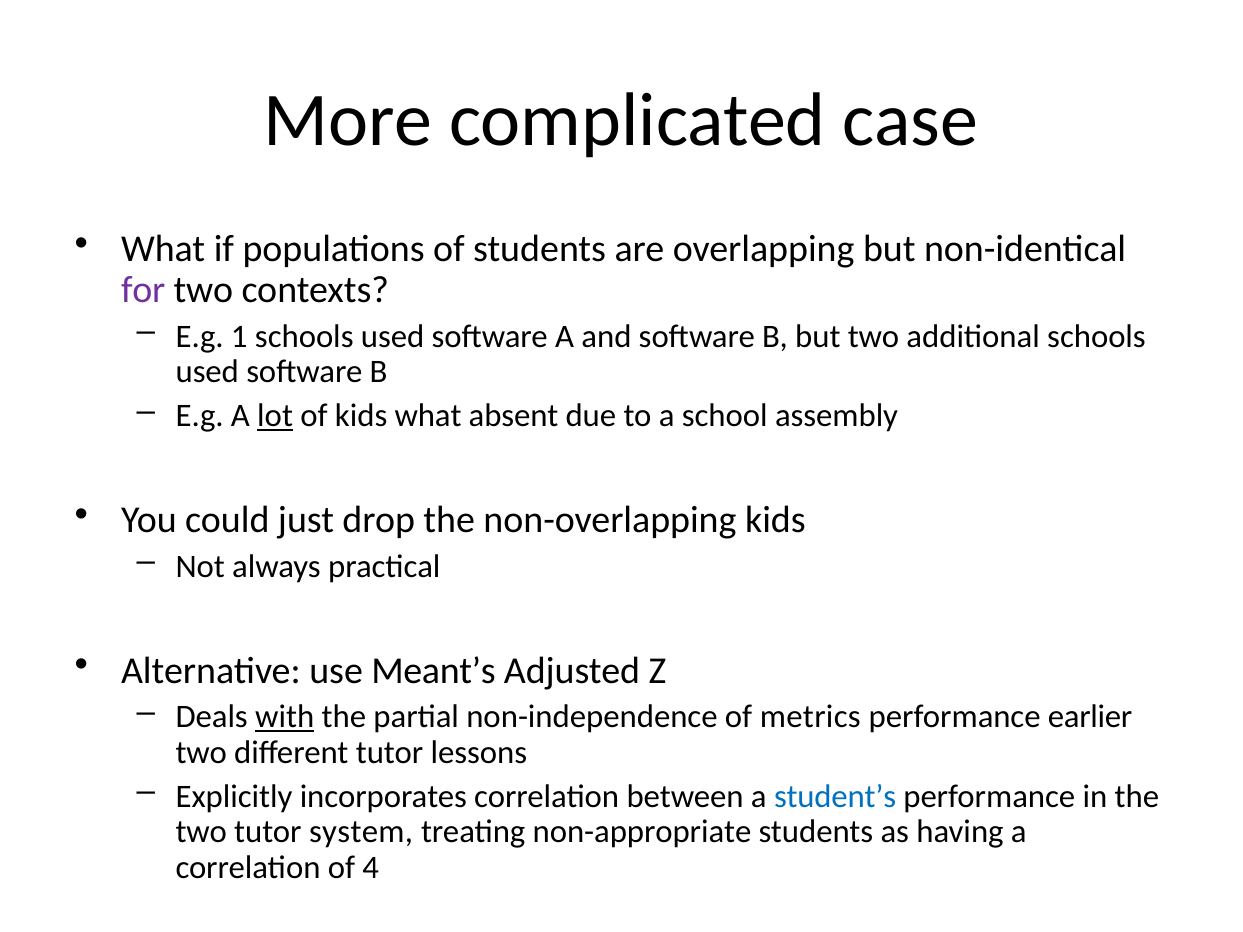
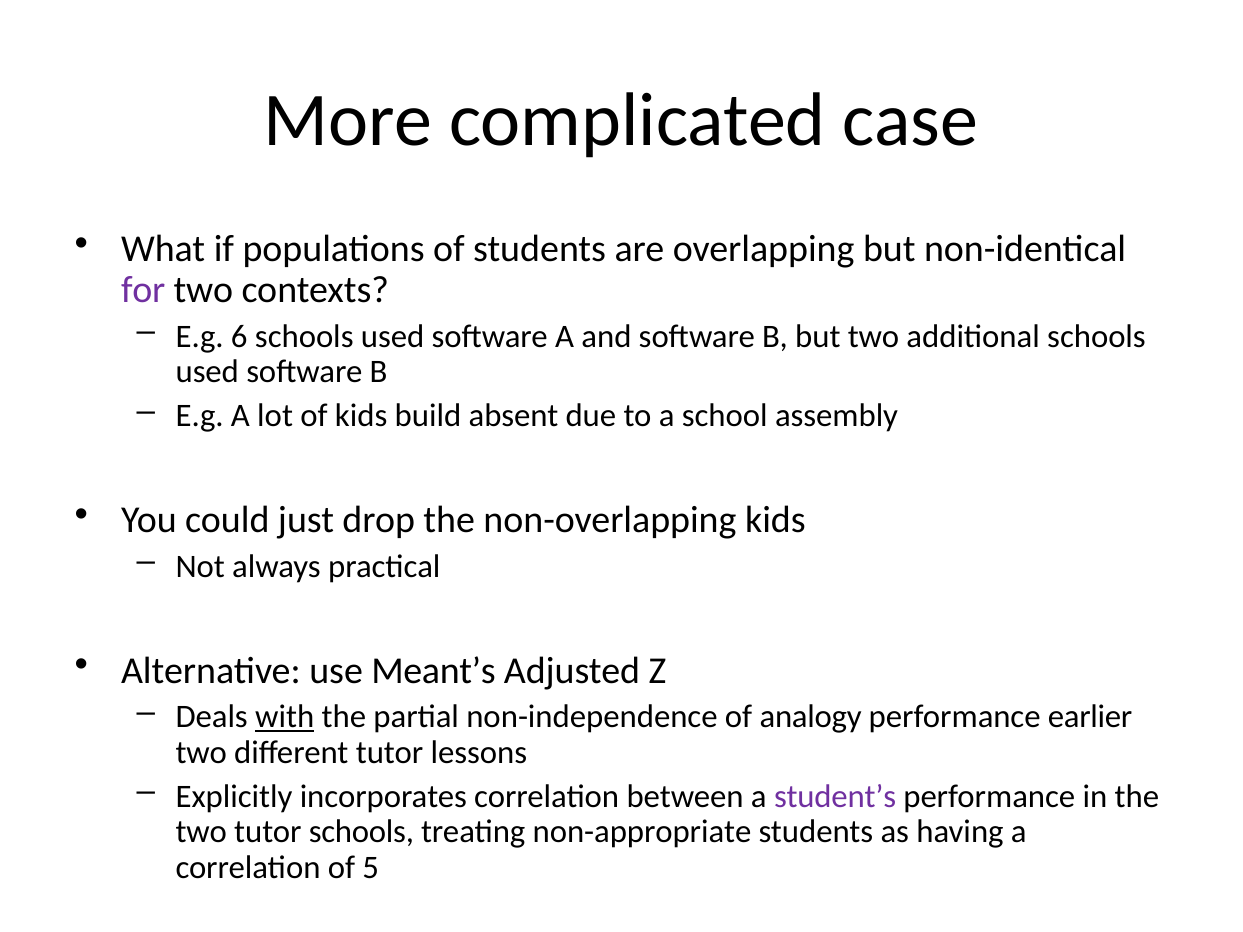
1: 1 -> 6 (239, 336)
lot underline: present -> none (275, 416)
kids what: what -> build (428, 416)
metrics: metrics -> analogy (811, 717)
student’s colour: blue -> purple (835, 797)
tutor system: system -> schools (361, 832)
4: 4 -> 5 (371, 868)
